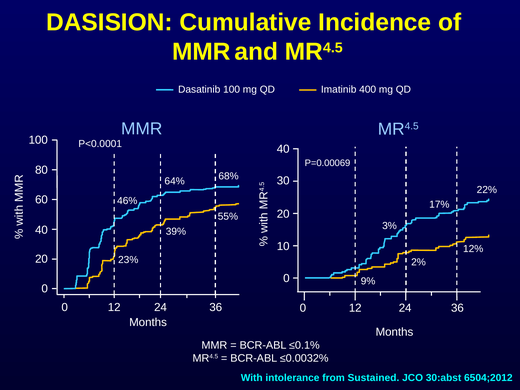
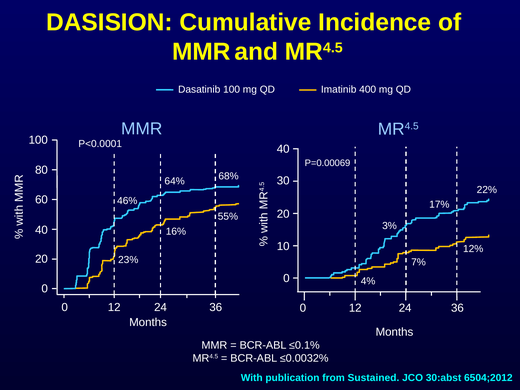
39%: 39% -> 16% (176, 231)
2%: 2% -> 7% (418, 262)
9%: 9% -> 4% (368, 281)
intolerance: intolerance -> publication (292, 378)
